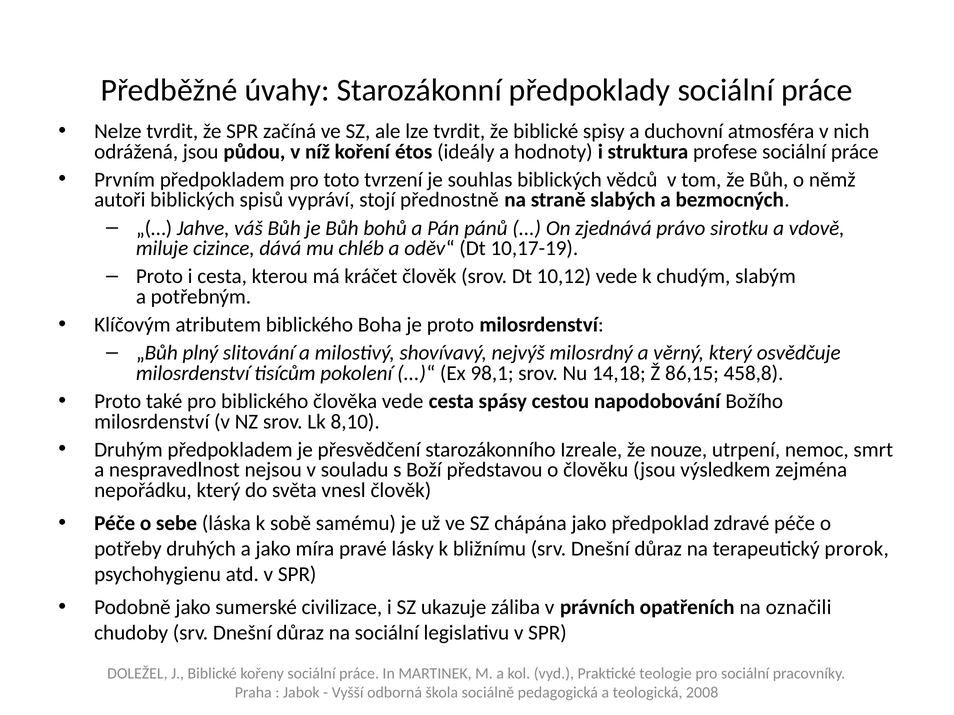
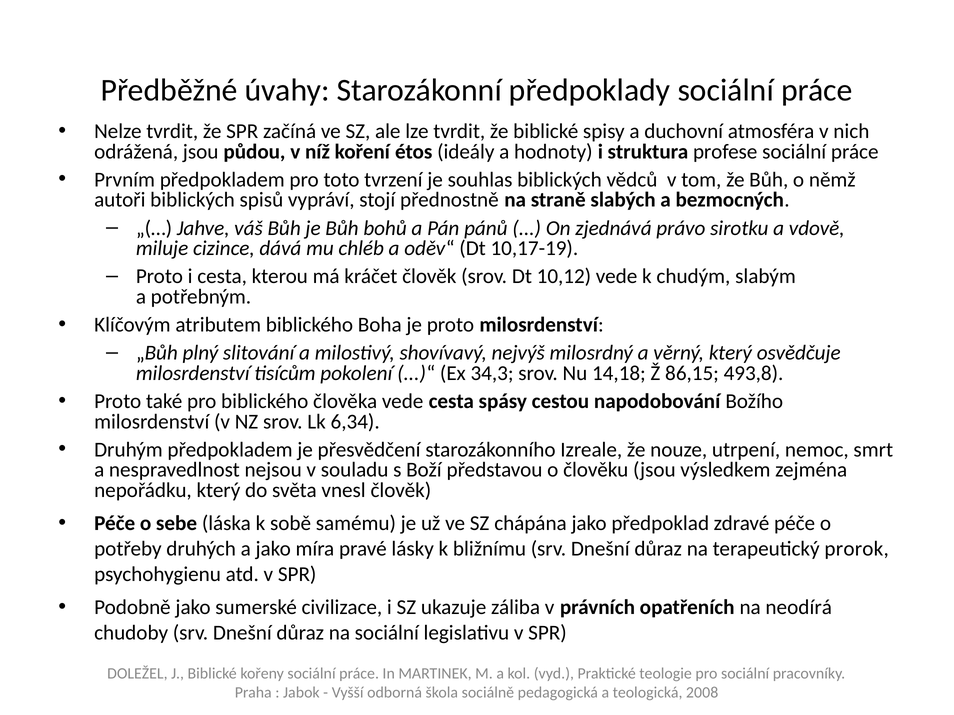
98,1: 98,1 -> 34,3 (492, 373)
458,8: 458,8 -> 493,8 (754, 373)
8,10: 8,10 -> 6,34 (355, 422)
označili: označili -> neodírá (799, 608)
